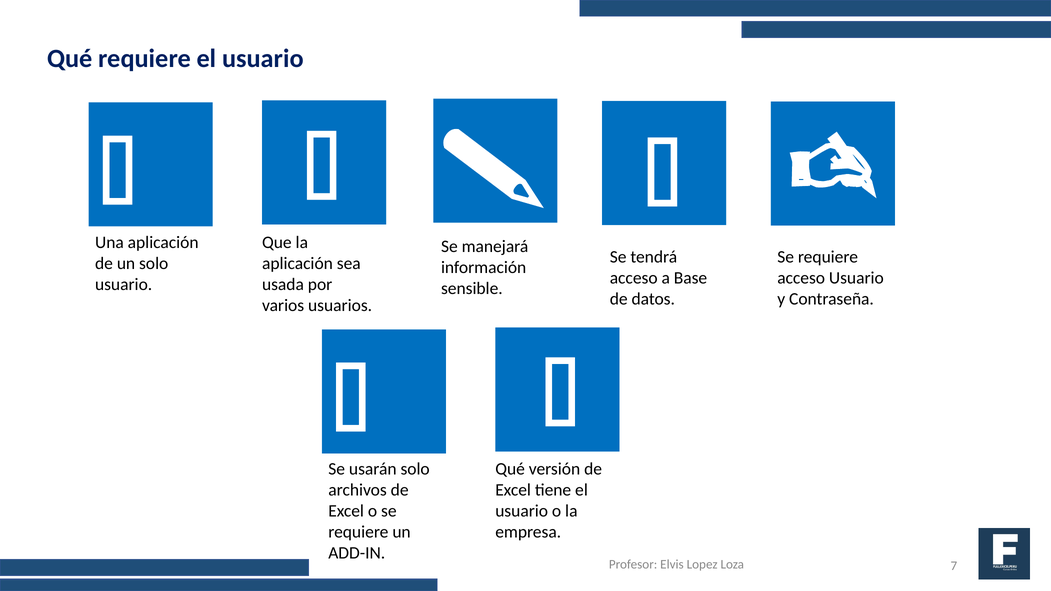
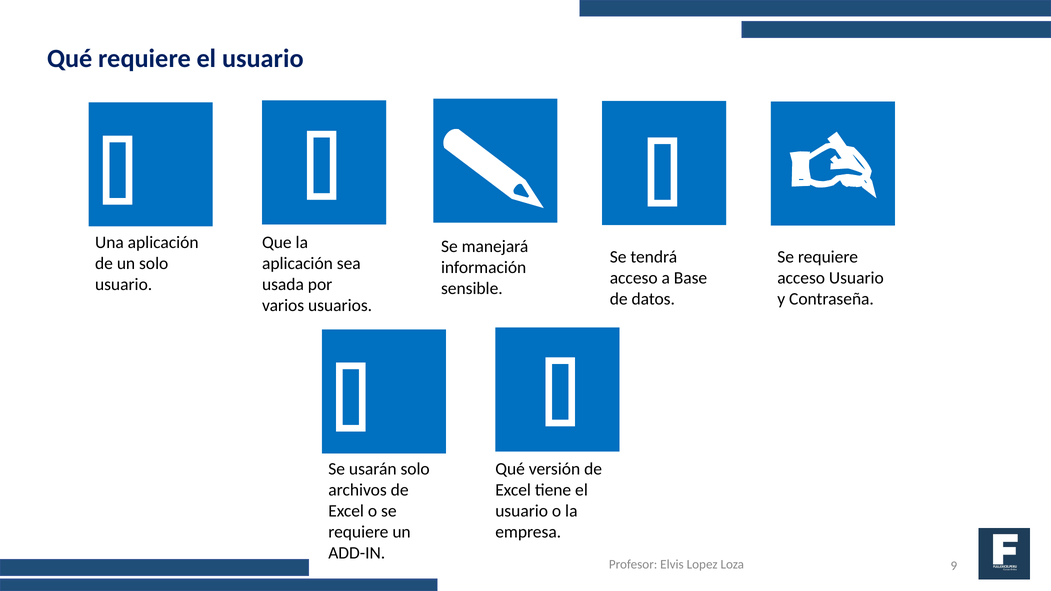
7: 7 -> 9 (954, 566)
